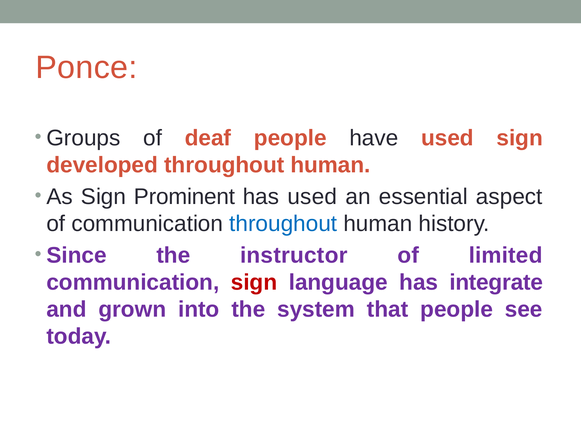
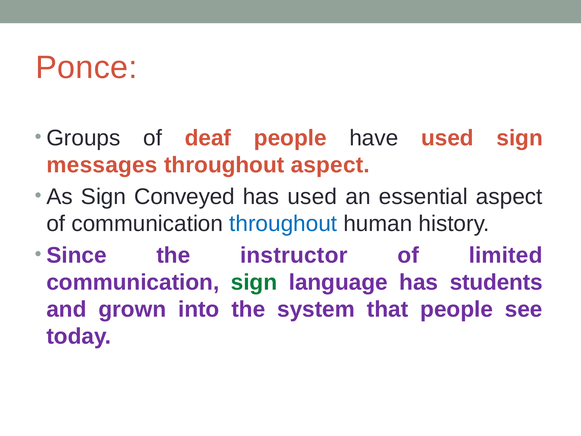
developed: developed -> messages (102, 165)
human: human -> aspect (330, 165)
Prominent: Prominent -> Conveyed (185, 196)
sign colour: red -> green (254, 282)
integrate: integrate -> students (496, 282)
